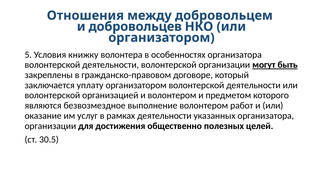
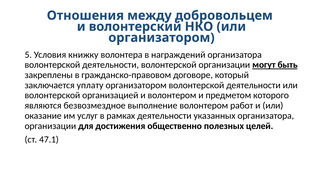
добровольцев: добровольцев -> волонтерский (135, 27)
особенностях: особенностях -> награждений (178, 55)
30.5: 30.5 -> 47.1 (49, 139)
